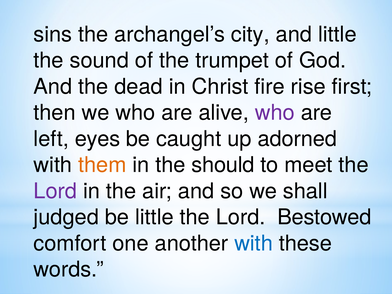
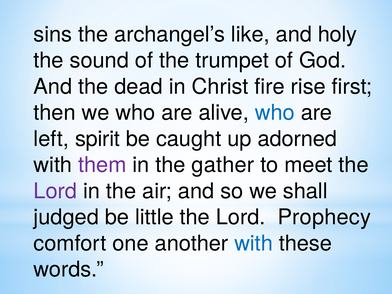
city: city -> like (250, 34)
and little: little -> holy (337, 34)
who colour: purple -> blue (275, 113)
eyes: eyes -> spirit (97, 139)
them colour: orange -> purple (102, 165)
should: should -> gather (223, 165)
Bestowed: Bestowed -> Prophecy (324, 217)
